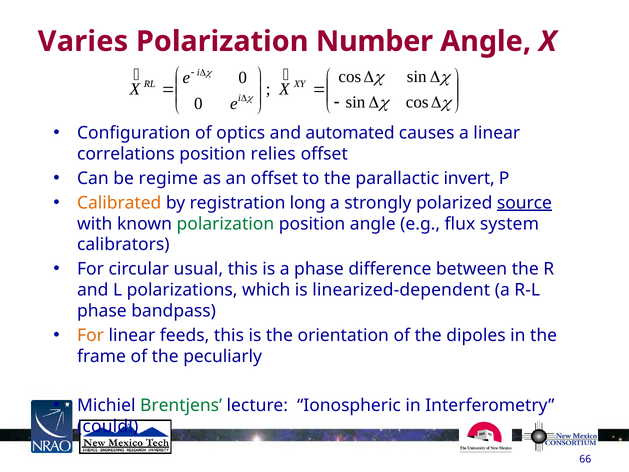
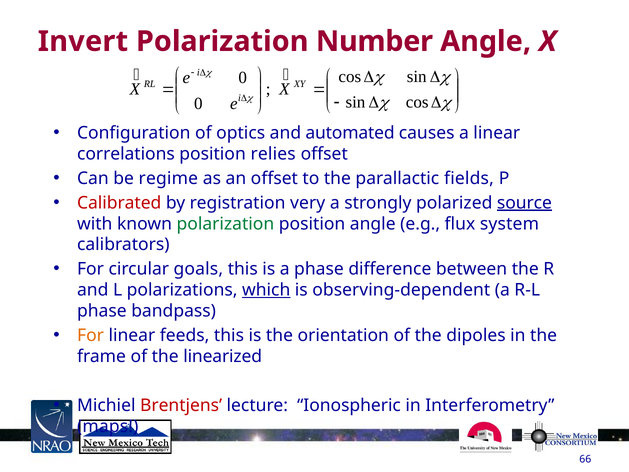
Varies: Varies -> Invert (83, 41)
invert: invert -> fields (469, 178)
Calibrated colour: orange -> red (119, 203)
long: long -> very (308, 203)
usual: usual -> goals (198, 269)
which underline: none -> present (266, 290)
linearized-dependent: linearized-dependent -> observing-dependent (401, 290)
peculiarly: peculiarly -> linearized (223, 356)
Brentjens colour: green -> red (181, 405)
could: could -> maps (108, 426)
